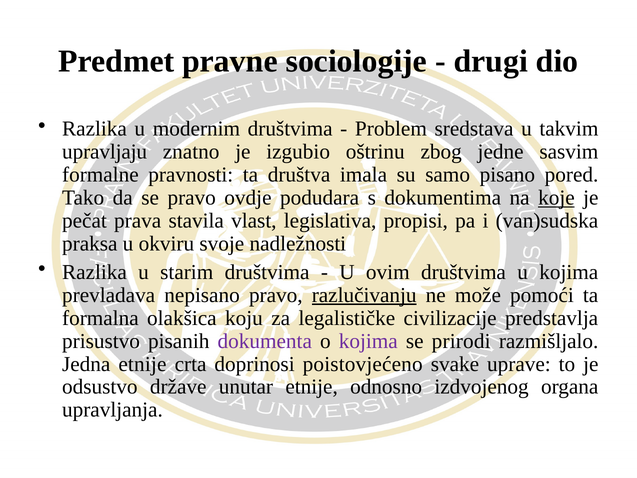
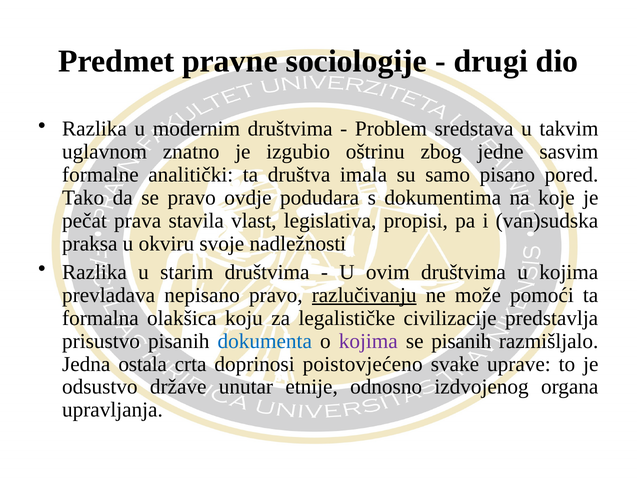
upravljaju: upravljaju -> uglavnom (105, 152)
pravnosti: pravnosti -> analitički (191, 175)
koje underline: present -> none (556, 198)
dokumenta colour: purple -> blue (265, 341)
se prirodi: prirodi -> pisanih (461, 341)
Jedna etnije: etnije -> ostala (143, 364)
